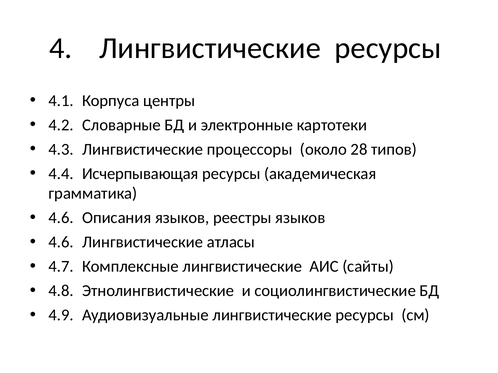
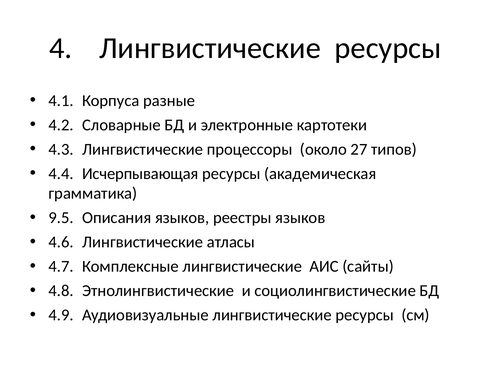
центры: центры -> разные (169, 101)
28: 28 -> 27 (359, 149)
4.6: 4.6 -> 9.5 (61, 218)
